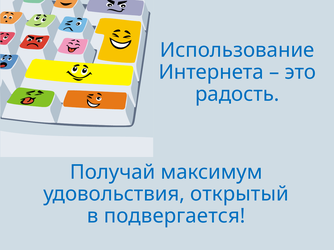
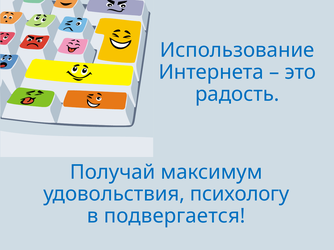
открытый: открытый -> психологу (240, 194)
